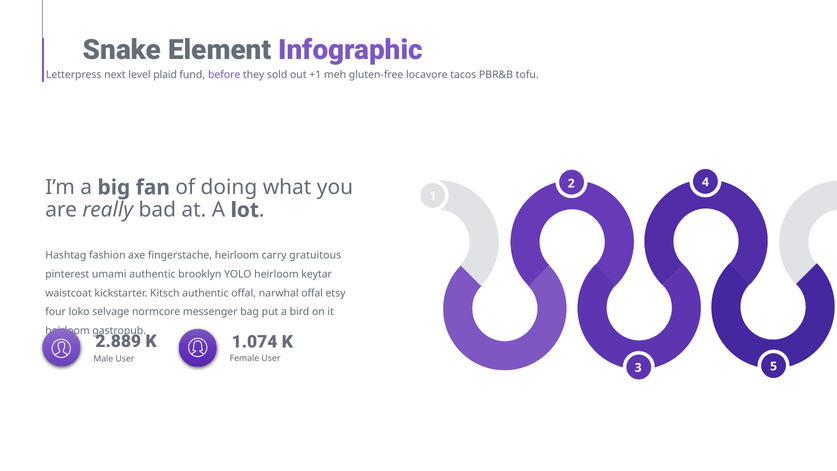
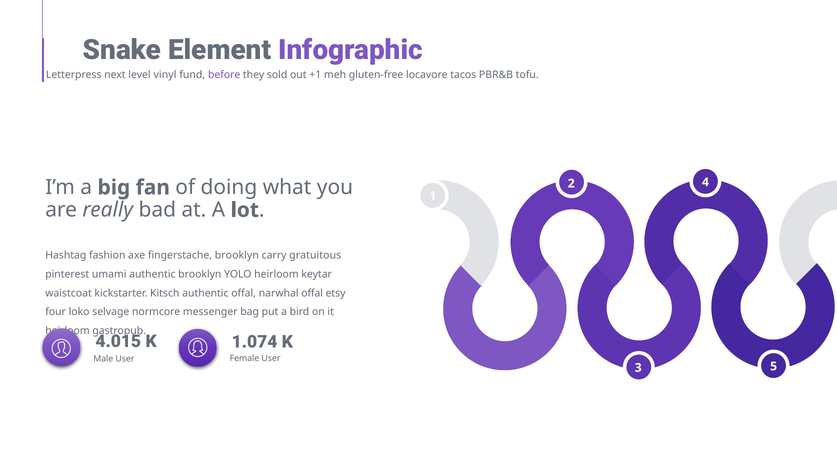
plaid: plaid -> vinyl (165, 75)
fingerstache heirloom: heirloom -> brooklyn (237, 255)
2.889: 2.889 -> 4.015 (118, 341)
